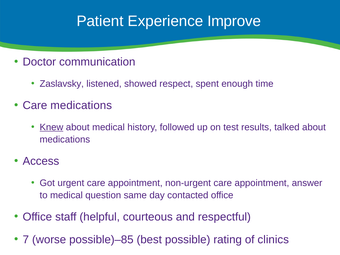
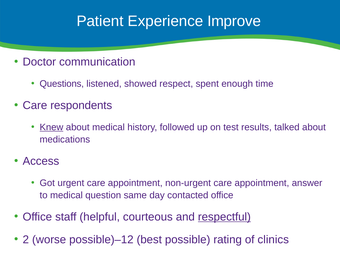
Zaslavsky: Zaslavsky -> Questions (62, 84)
Care medications: medications -> respondents (81, 105)
respectful underline: none -> present (224, 217)
7: 7 -> 2 (26, 240)
possible)–85: possible)–85 -> possible)–12 (101, 240)
